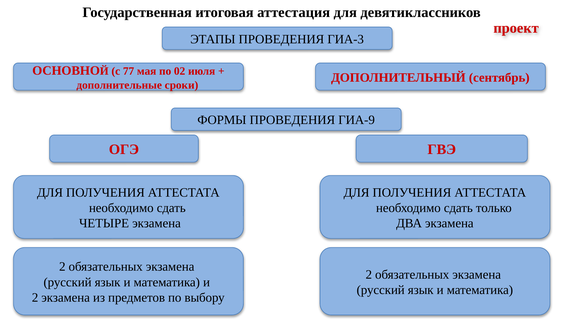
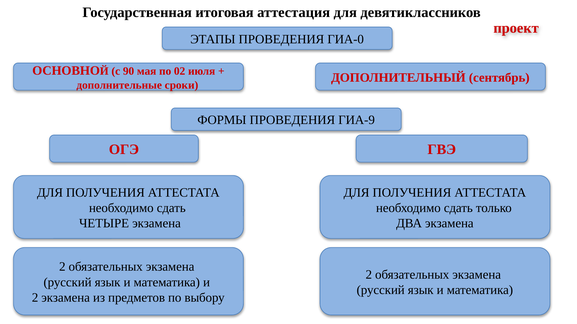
ГИА-3: ГИА-3 -> ГИА-0 (346, 39)
77: 77 -> 90 (129, 71)
